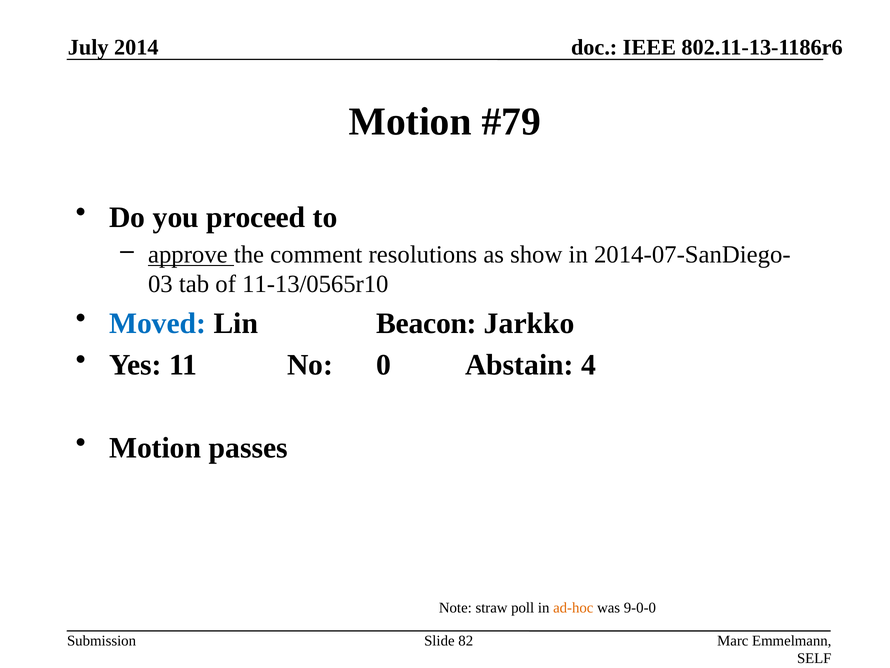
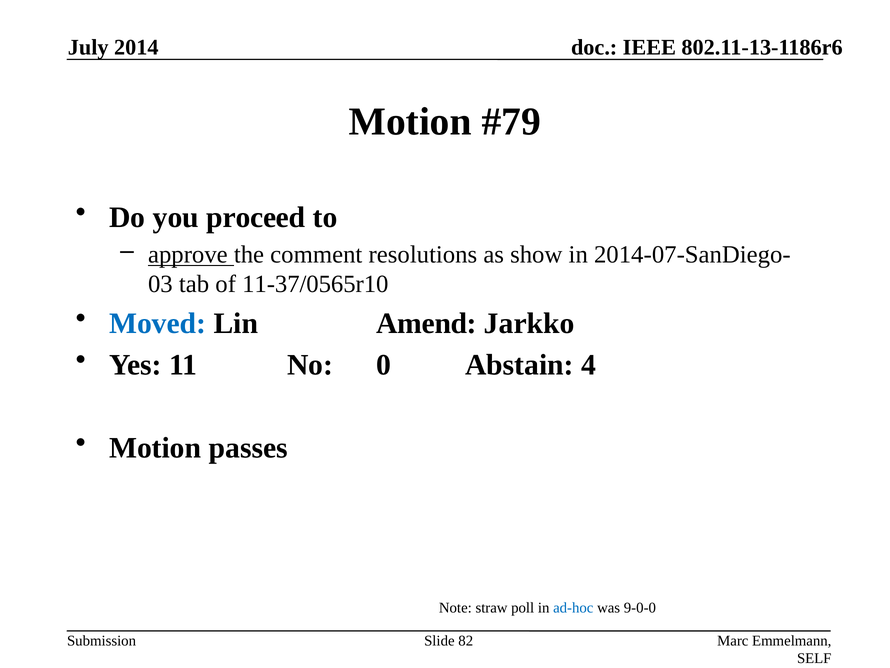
11-13/0565r10: 11-13/0565r10 -> 11-37/0565r10 (315, 284)
Beacon: Beacon -> Amend (426, 323)
ad-hoc colour: orange -> blue (573, 608)
